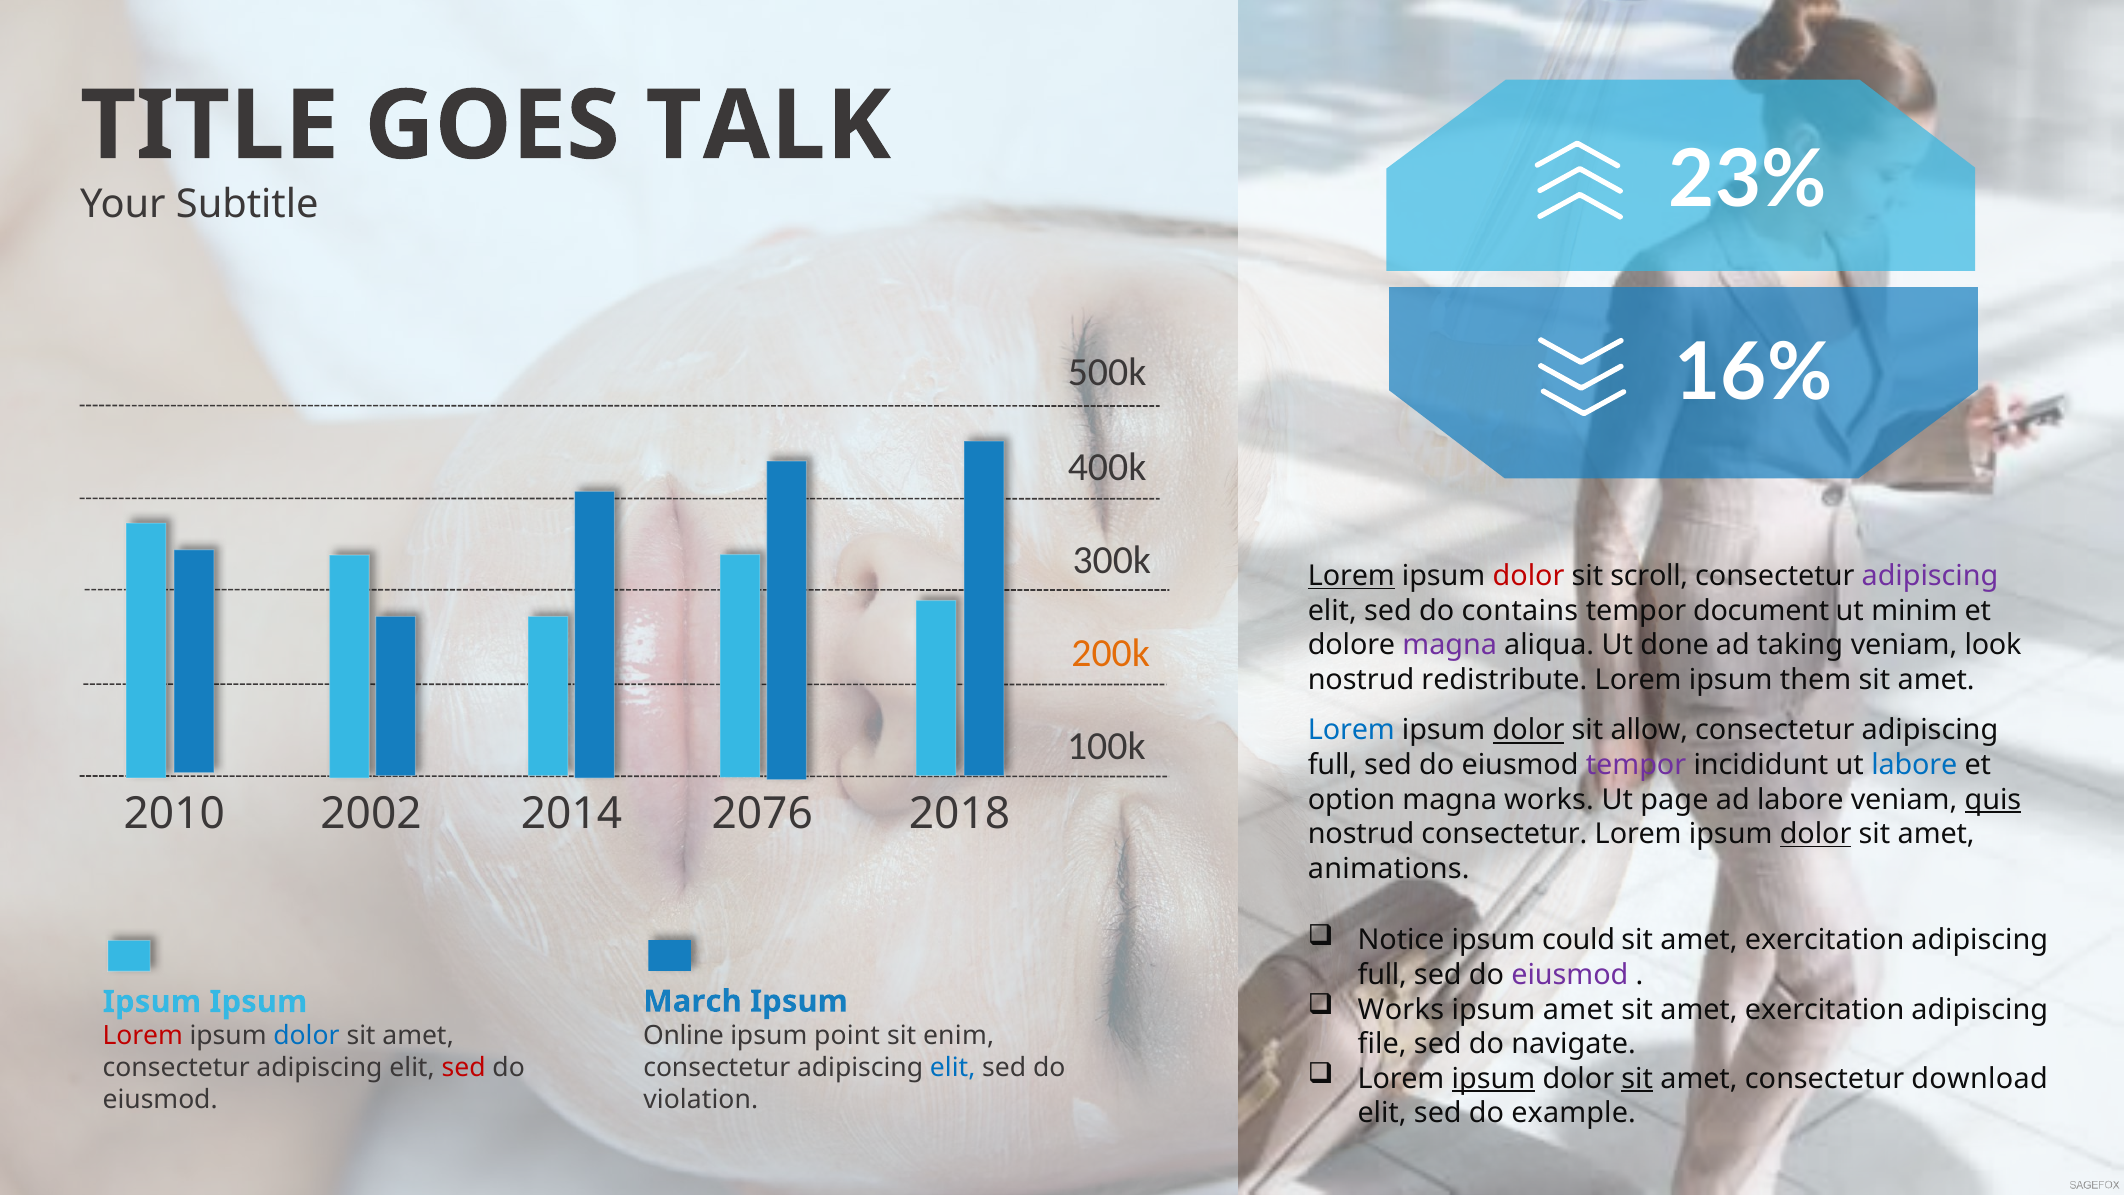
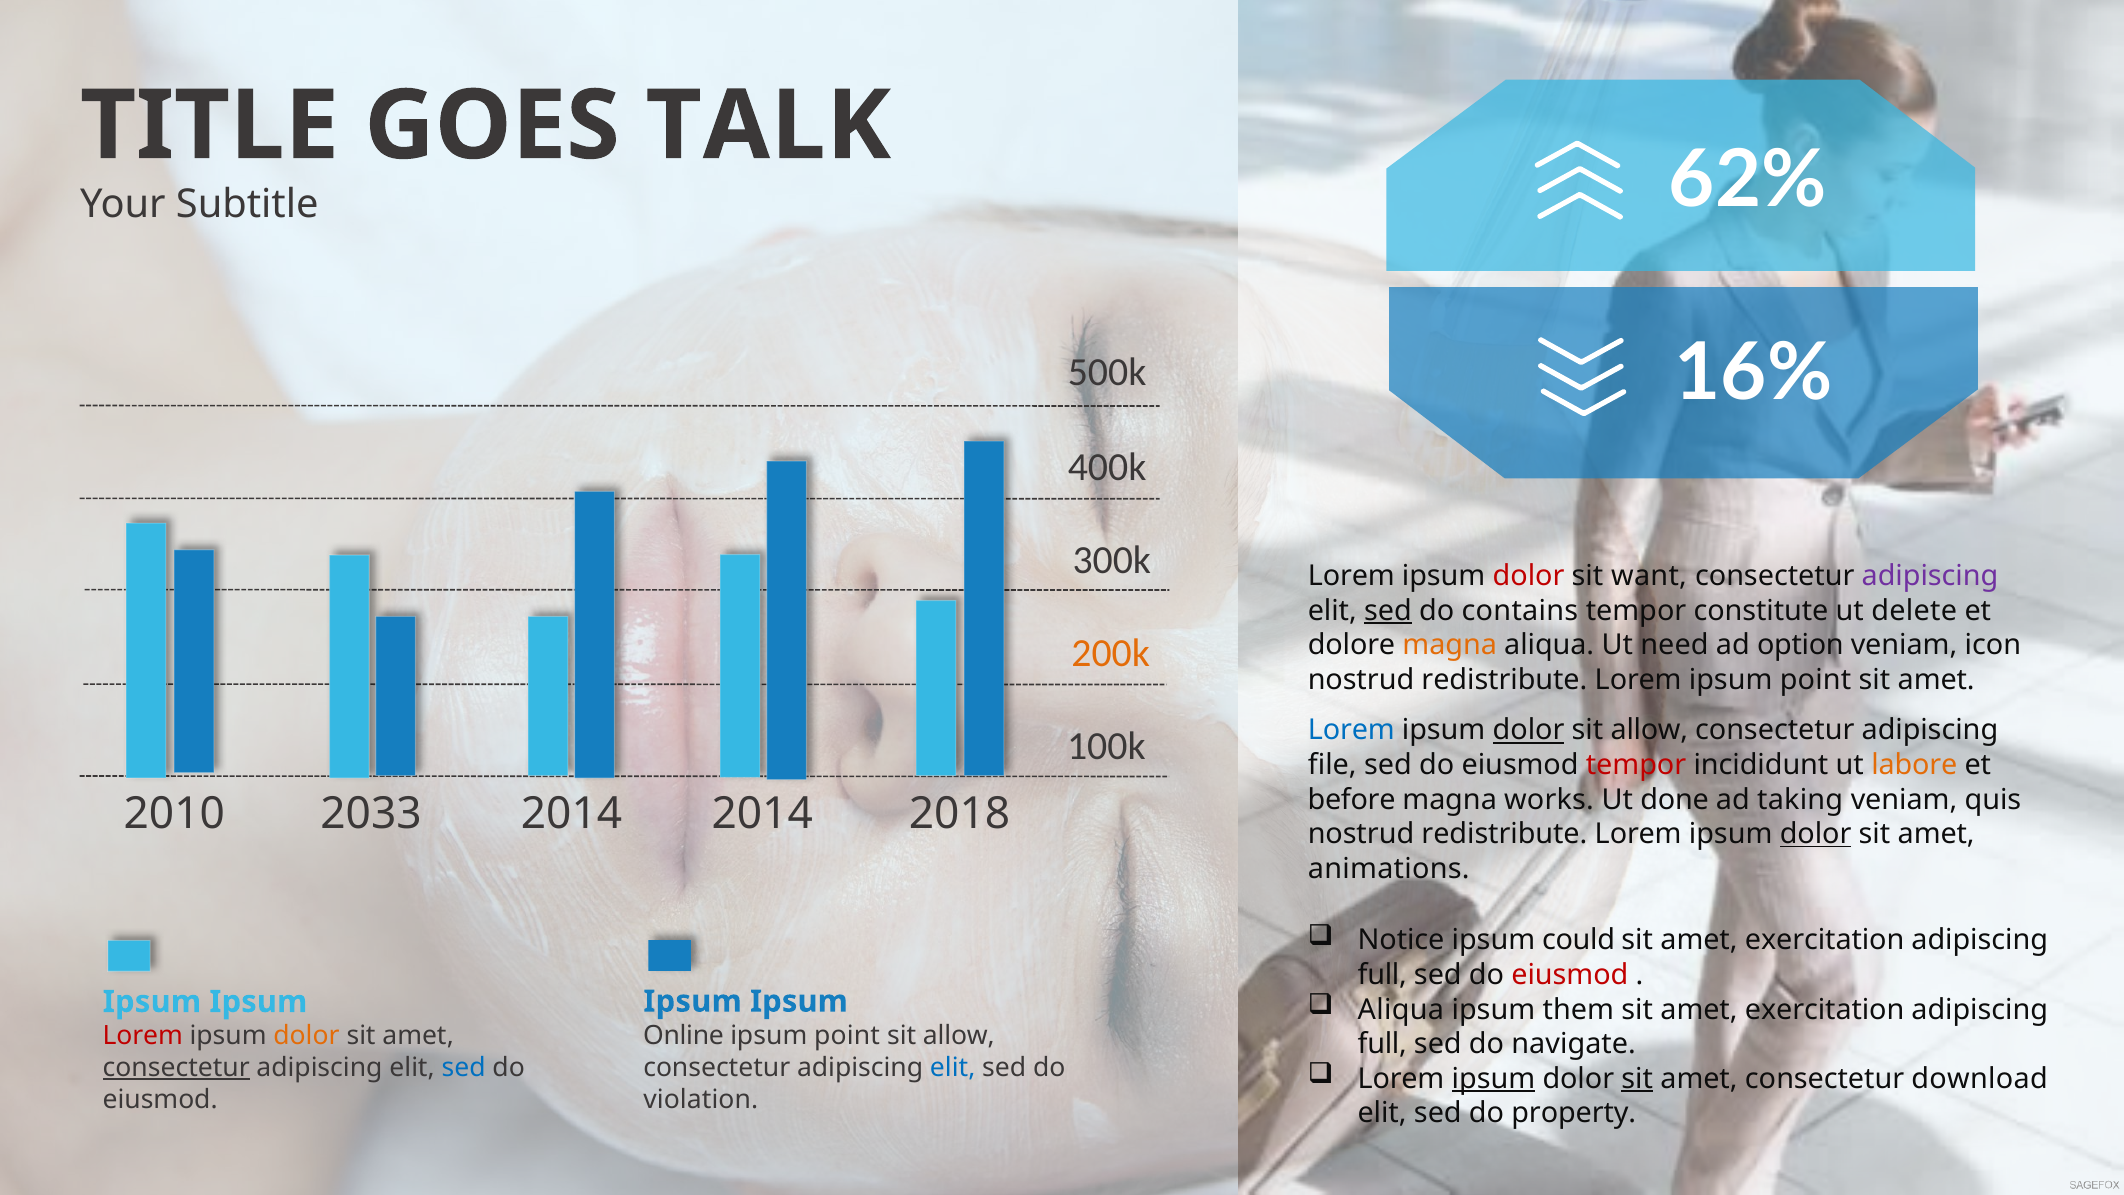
23%: 23% -> 62% (1748, 180)
Lorem underline: present -> none (1351, 576)
scroll: scroll -> want (1649, 576)
sed underline: none -> present (1388, 611)
document: document -> constitute (1761, 611)
minim: minim -> delete (1914, 611)
magna colour: purple -> orange (1450, 645)
done: done -> need (1674, 645)
taking: taking -> option (1800, 645)
look: look -> icon (1993, 645)
Lorem ipsum them: them -> point (1816, 680)
full: full -> file (1332, 765)
tempor colour: purple -> red (1636, 765)
labore colour: blue -> orange (1914, 765)
option: option -> before (1352, 799)
page: page -> done (1675, 799)
ad labore: labore -> taking (1800, 799)
quis underline: present -> none (1993, 799)
2002: 2002 -> 2033 (371, 814)
2014 2076: 2076 -> 2014 (762, 814)
consectetur: consectetur -> redistribute (1504, 834)
eiusmod colour: purple -> red (1570, 975)
Works: Works -> Aliqua (1401, 1009)
ipsum amet: amet -> them (1578, 1009)
March: March -> Ipsum (693, 1001)
enim: enim -> allow (959, 1035)
dolor colour: blue -> orange (306, 1036)
file: file -> full (1382, 1044)
consectetur underline: none -> present (176, 1068)
sed colour: red -> blue (464, 1068)
example: example -> property (1574, 1113)
